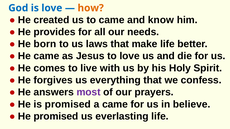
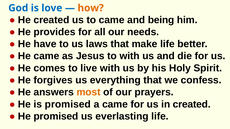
know: know -> being (161, 20)
born: born -> have (45, 44)
to love: love -> with (130, 56)
most colour: purple -> orange (89, 92)
in believe: believe -> created (192, 105)
